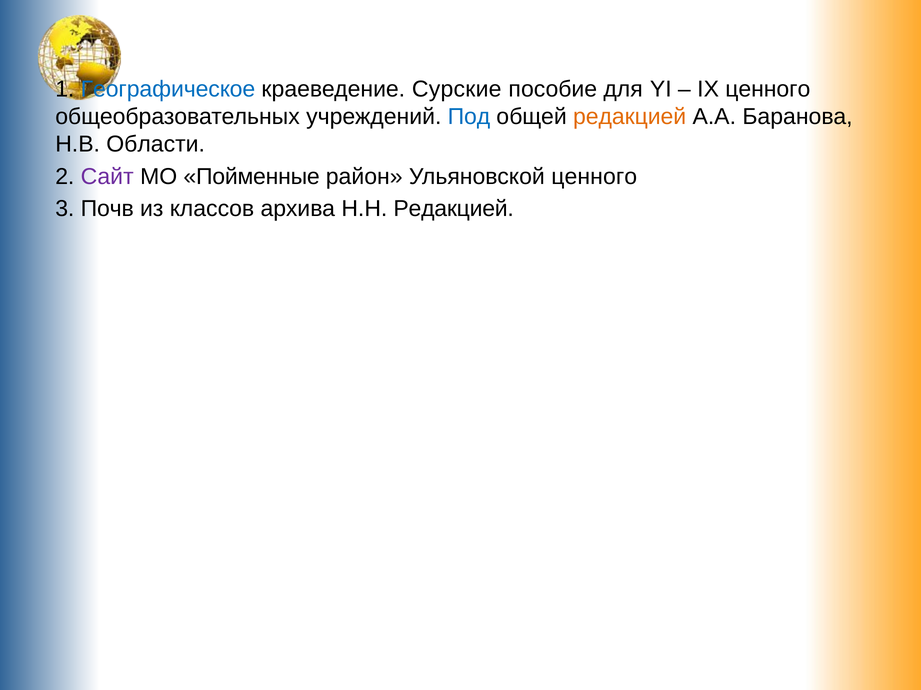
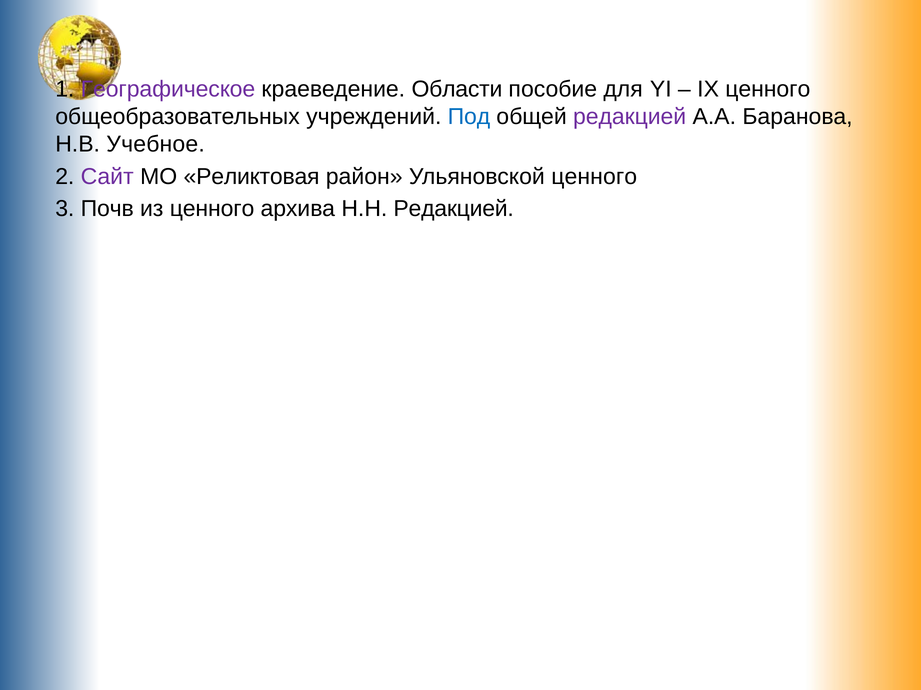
Географическое colour: blue -> purple (168, 89)
Сурские: Сурские -> Области (457, 89)
редакцией colour: orange -> purple (630, 117)
Области: Области -> Учебное (156, 144)
Пойменные: Пойменные -> Реликтовая (252, 177)
из классов: классов -> ценного (212, 209)
